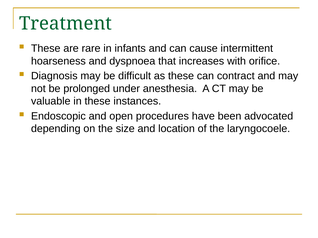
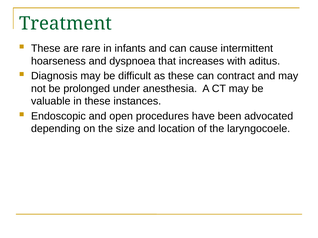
orifice: orifice -> aditus (265, 61)
